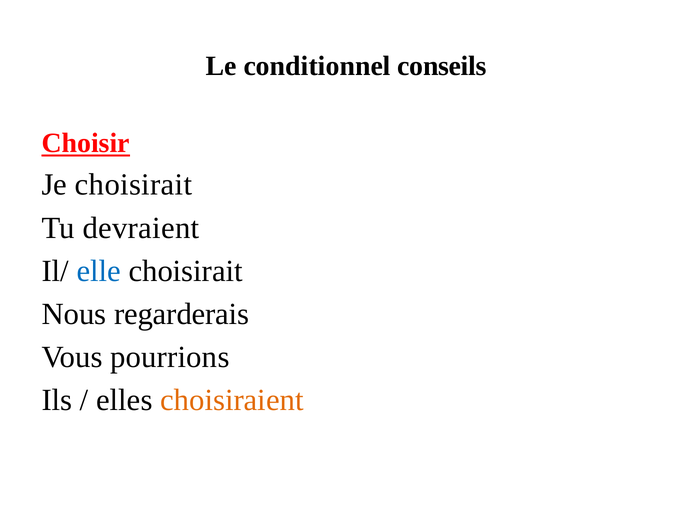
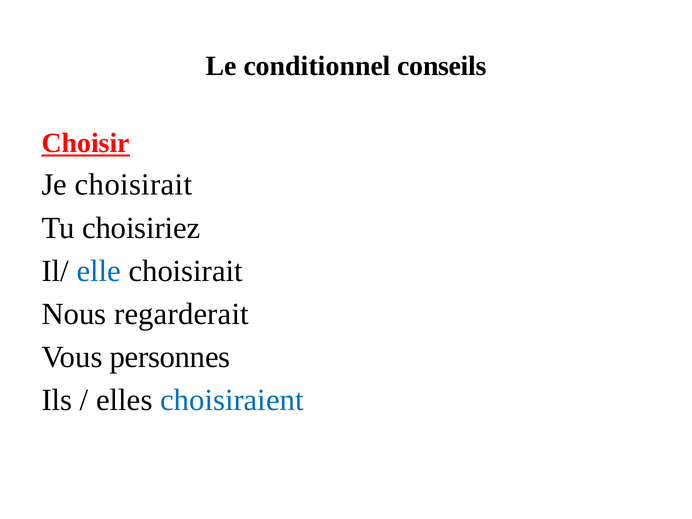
devraient: devraient -> choisiriez (141, 228)
regarderais: regarderais -> regarderait (182, 314)
pourrions: pourrions -> personnes (170, 357)
choisiraient colour: orange -> blue (232, 400)
